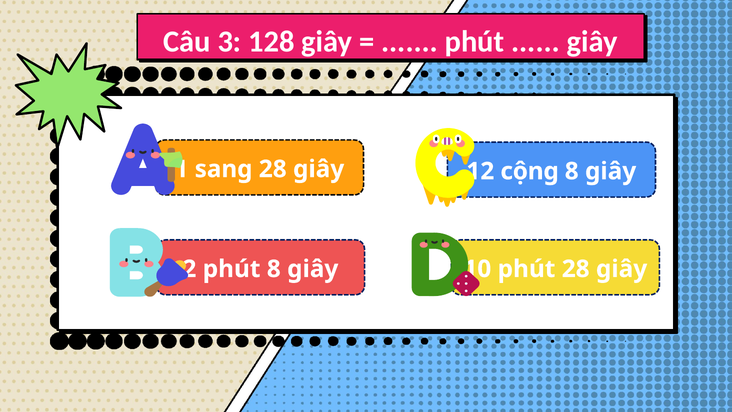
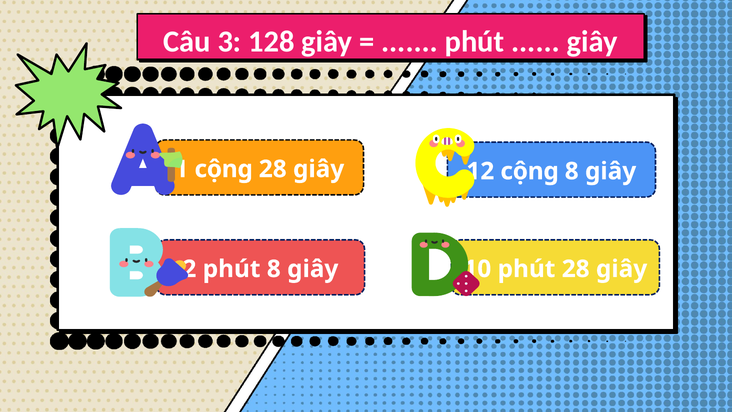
sang: sang -> cộng (224, 169)
